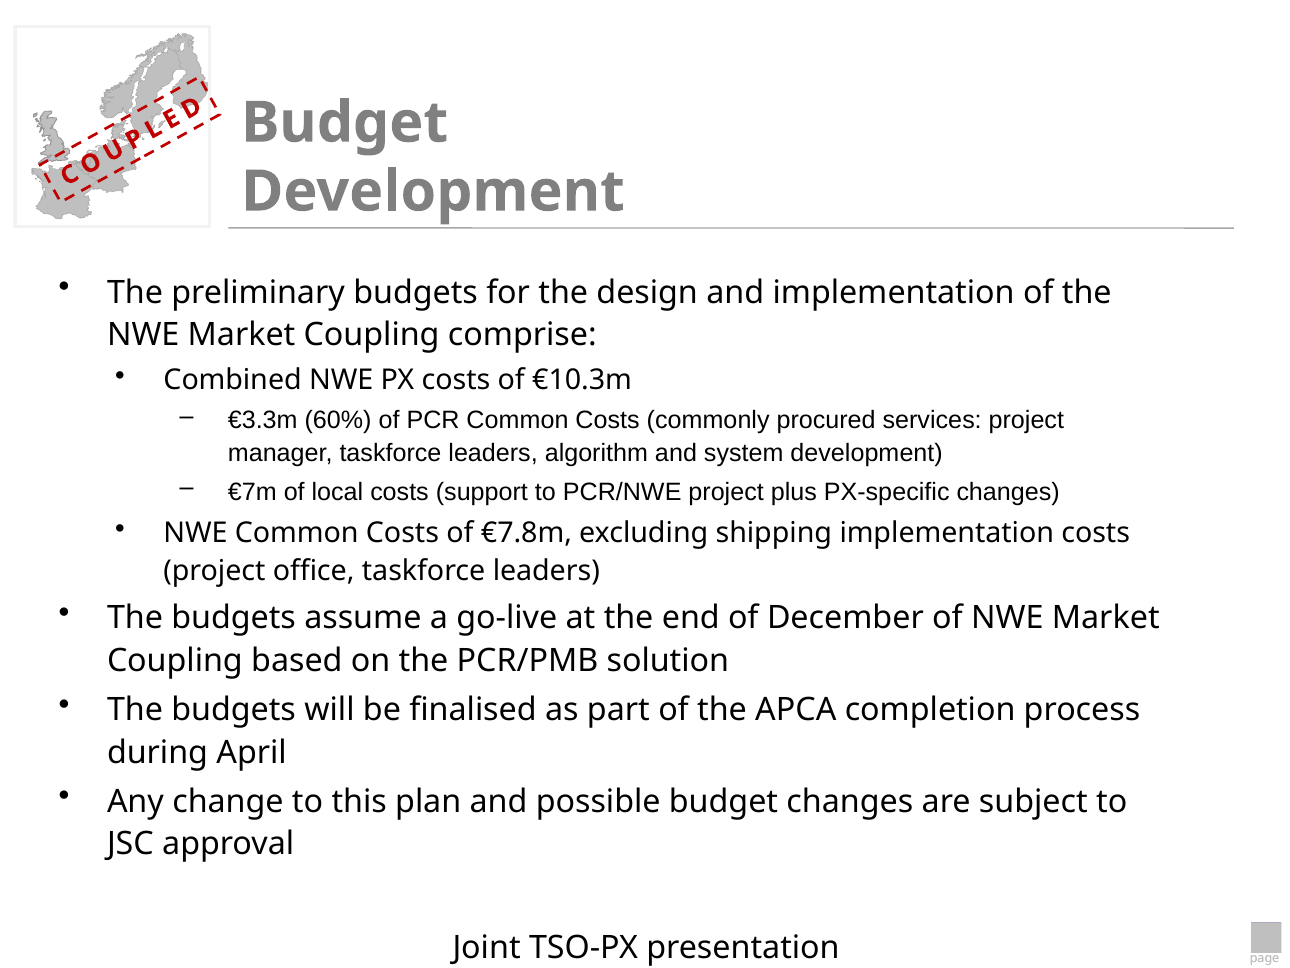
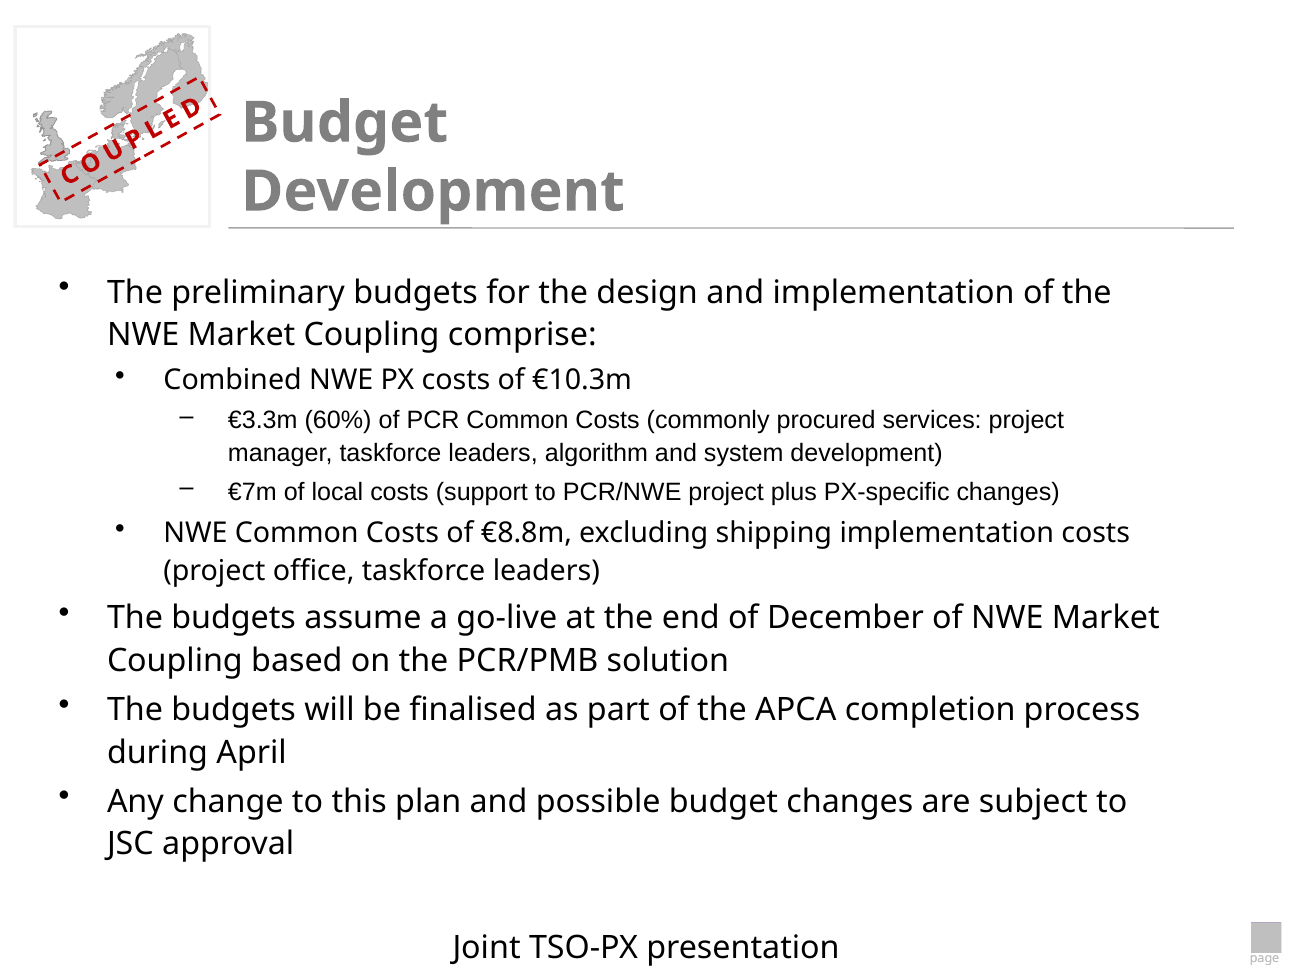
€7.8m: €7.8m -> €8.8m (526, 533)
